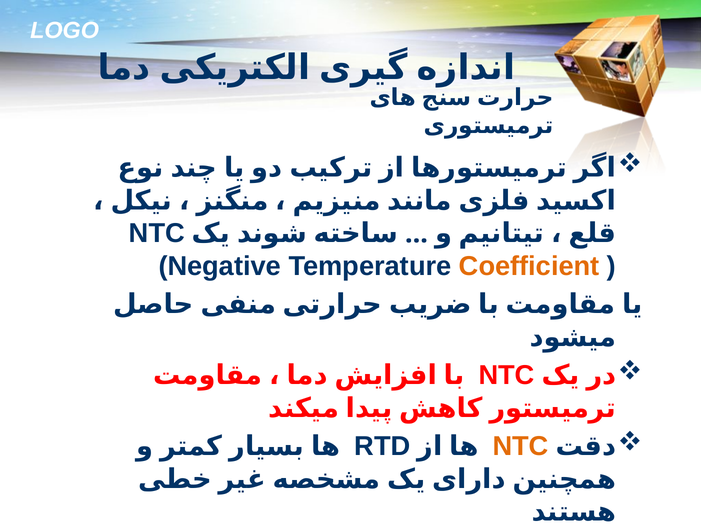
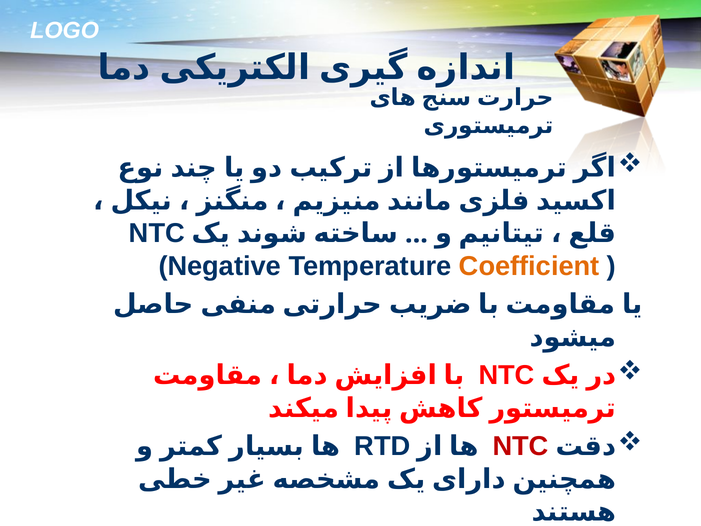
NTC colour: orange -> red (521, 446)
